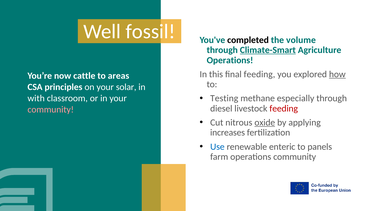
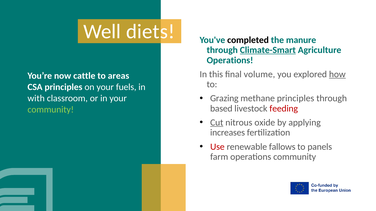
fossil: fossil -> diets (150, 32)
volume: volume -> manure (301, 40)
final feeding: feeding -> volume (259, 74)
solar: solar -> fuels (126, 87)
Testing: Testing -> Grazing (224, 99)
methane especially: especially -> principles (296, 99)
diesel: diesel -> based (221, 109)
community colour: pink -> light green (51, 110)
Cut underline: none -> present (217, 123)
oxide underline: present -> none (265, 123)
Use colour: blue -> red (217, 147)
enteric: enteric -> fallows (282, 147)
